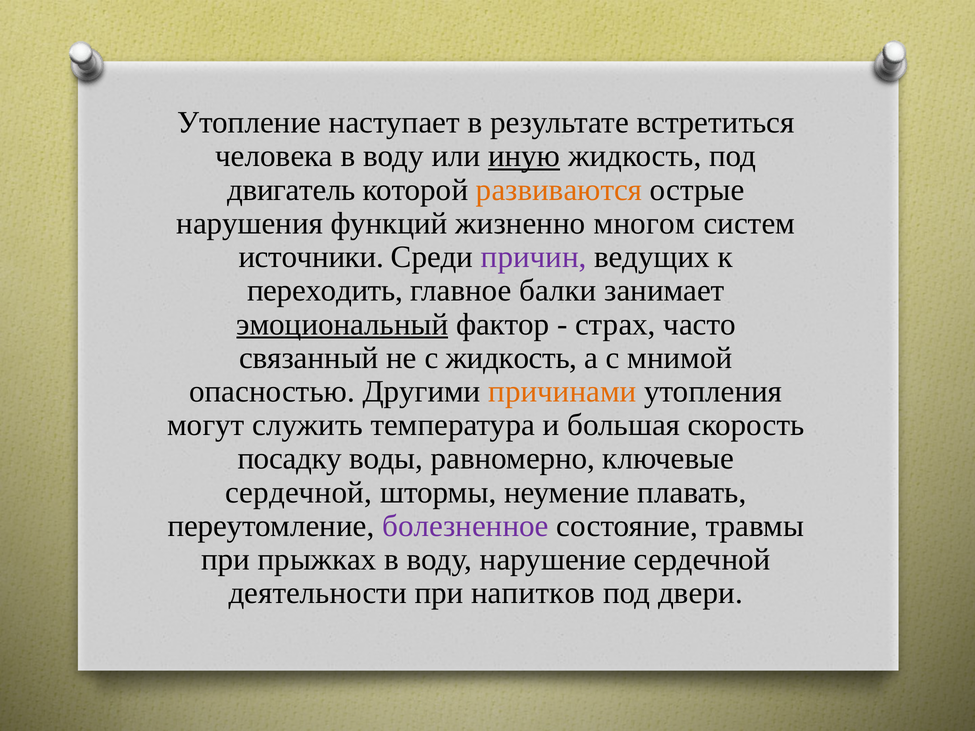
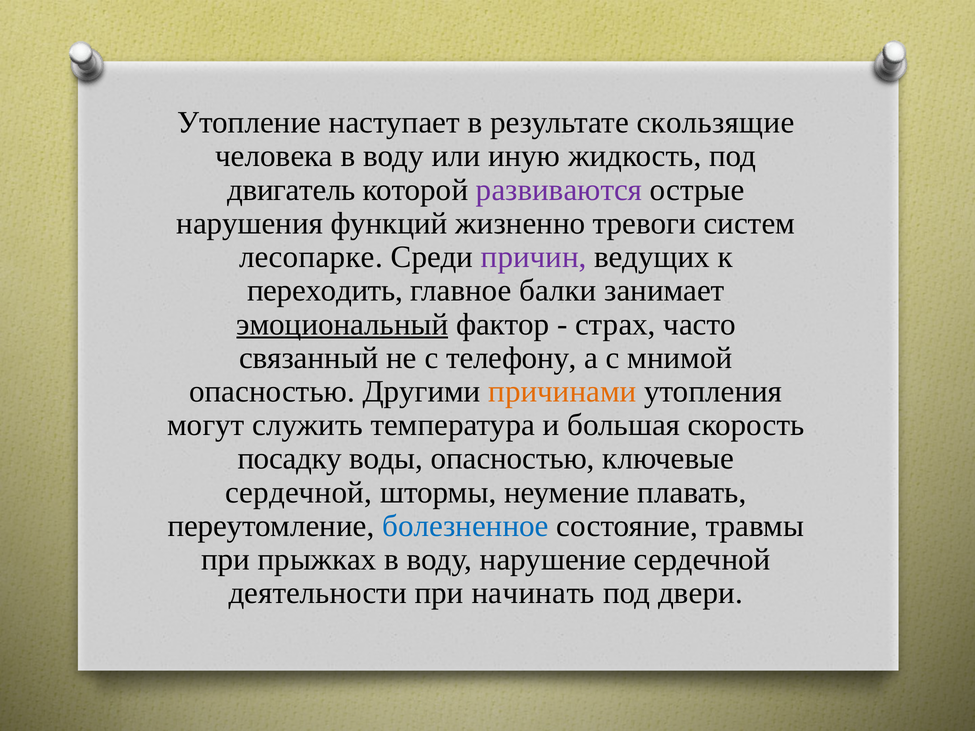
встретиться: встретиться -> скользящие (715, 123)
иную underline: present -> none (524, 156)
развиваются colour: orange -> purple (559, 190)
многом: многом -> тревоги (644, 223)
источники: источники -> лесопарке (311, 257)
с жидкость: жидкость -> телефону (511, 358)
воды равномерно: равномерно -> опасностью (513, 459)
болезненное colour: purple -> blue (465, 526)
напитков: напитков -> начинать (533, 593)
